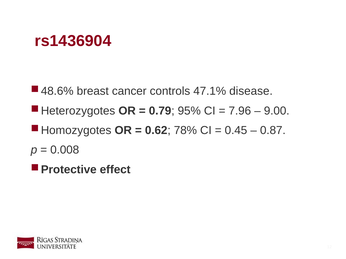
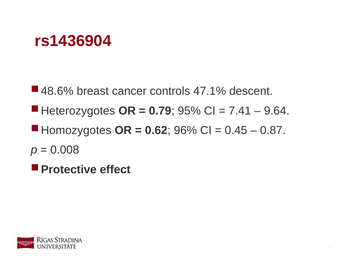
disease: disease -> descent (251, 91)
7.96: 7.96 -> 7.41 (240, 111)
9.00: 9.00 -> 9.64 (277, 111)
78%: 78% -> 96% (185, 131)
